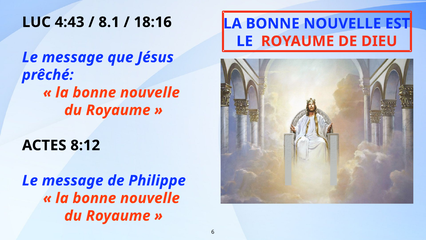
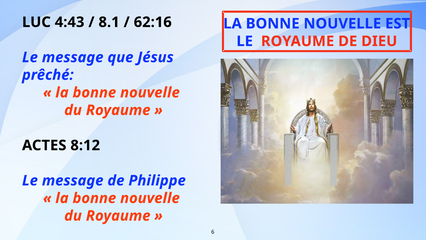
18:16: 18:16 -> 62:16 (153, 22)
